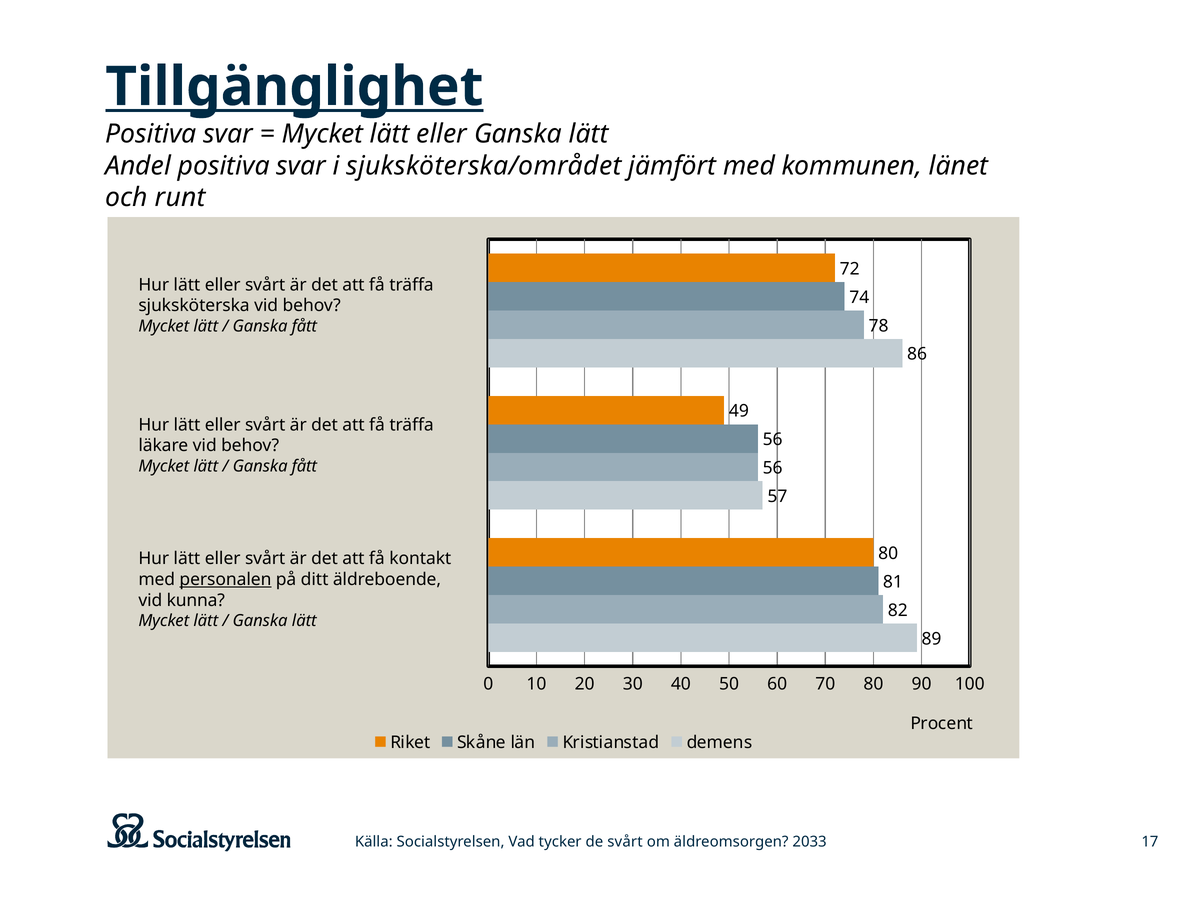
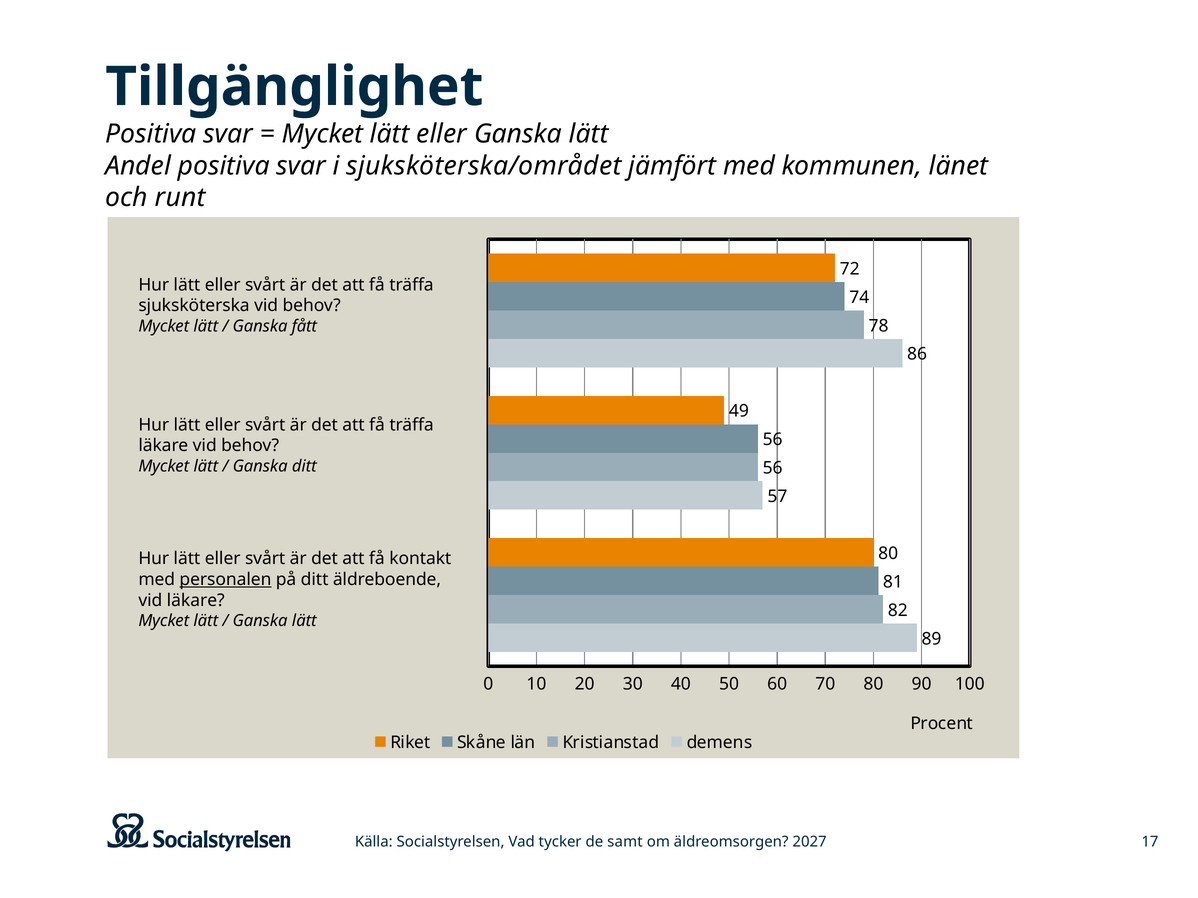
Tillgänglighet underline: present -> none (294, 87)
fått: fått -> ditt (304, 466)
vid kunna: kunna -> läkare (196, 601)
de svårt: svårt -> samt (625, 842)
2033: 2033 -> 2027 (810, 842)
